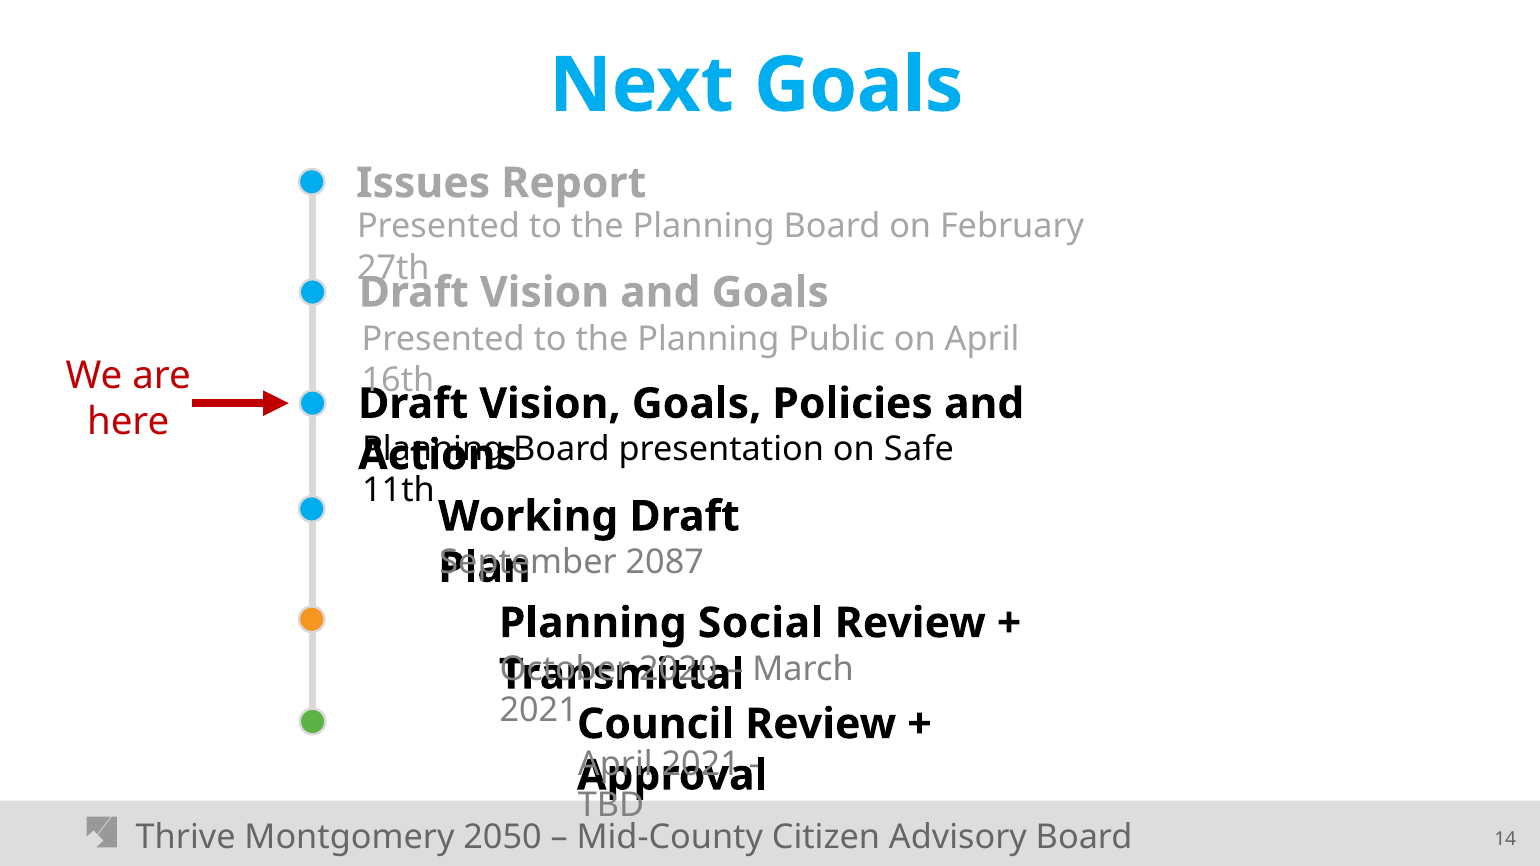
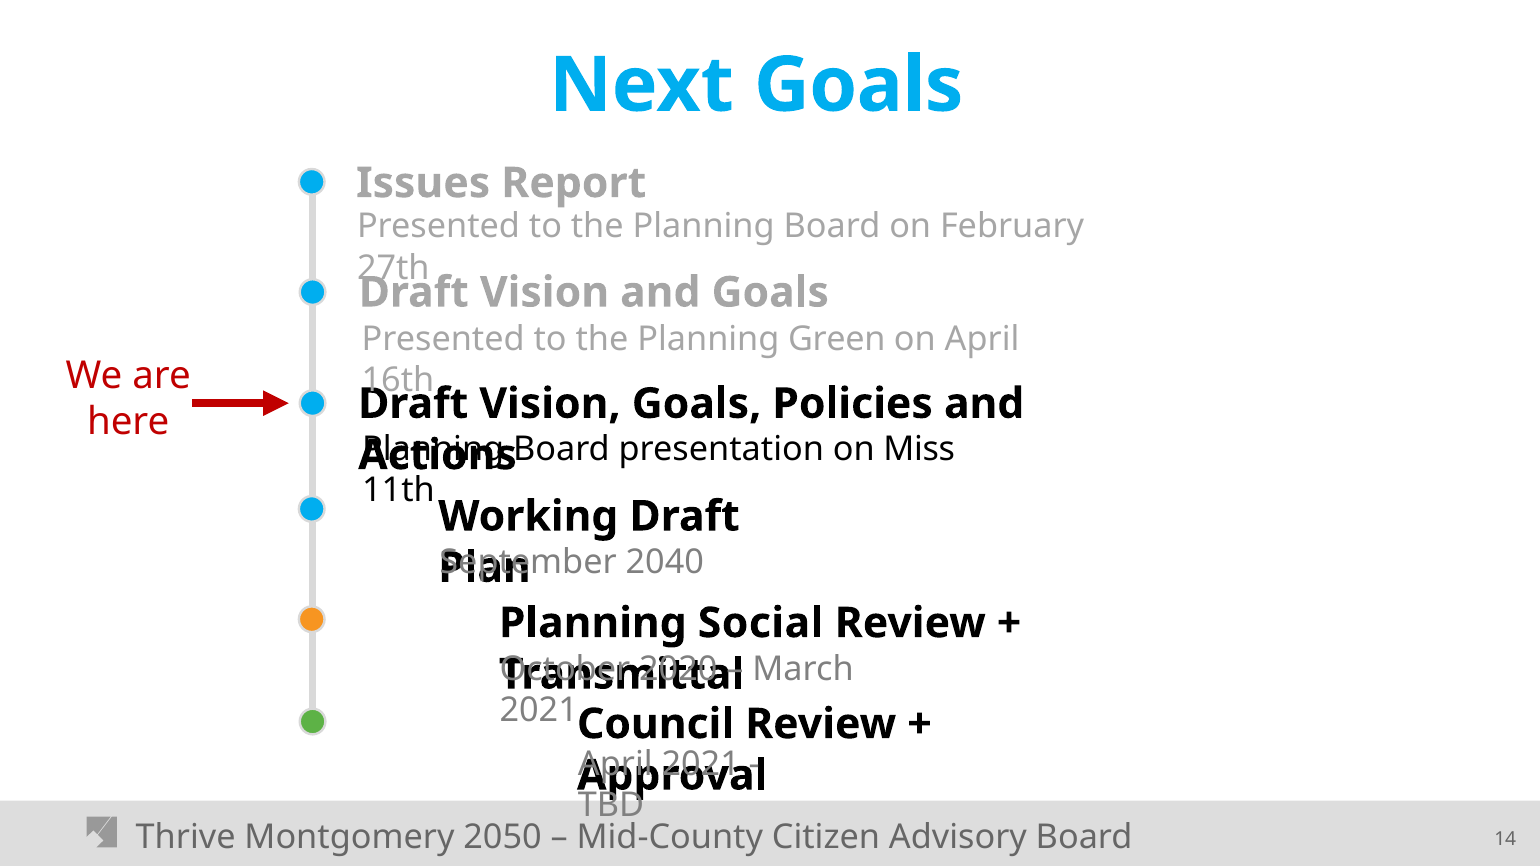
Public: Public -> Green (837, 339)
Safe: Safe -> Miss (919, 449)
2087: 2087 -> 2040 (665, 562)
